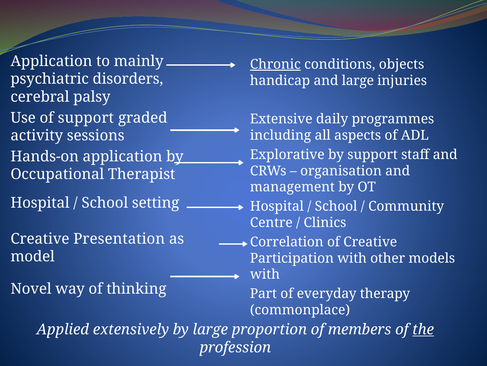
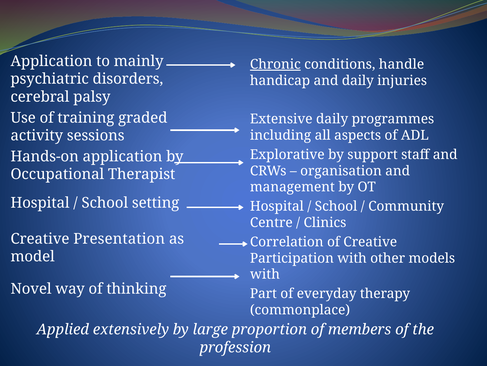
objects: objects -> handle (402, 64)
and large: large -> daily (358, 80)
of support: support -> training (86, 118)
the underline: present -> none (423, 329)
